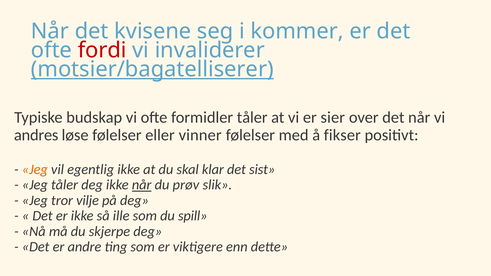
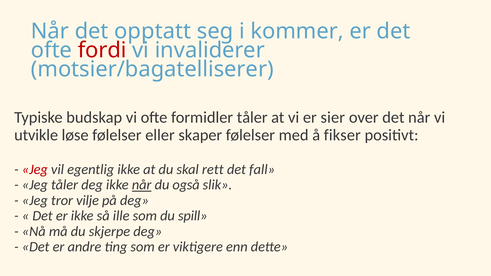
kvisene: kvisene -> opptatt (153, 31)
motsier/bagatelliserer underline: present -> none (152, 69)
andres: andres -> utvikle (36, 135)
vinner: vinner -> skaper (200, 135)
Jeg colour: orange -> red (35, 170)
klar: klar -> rett (213, 170)
sist: sist -> fall (262, 170)
prøv: prøv -> også (186, 185)
